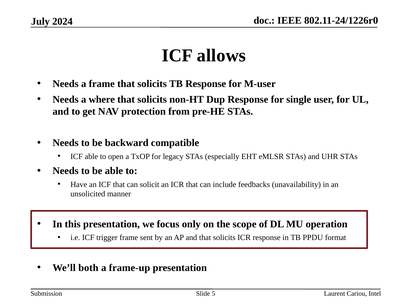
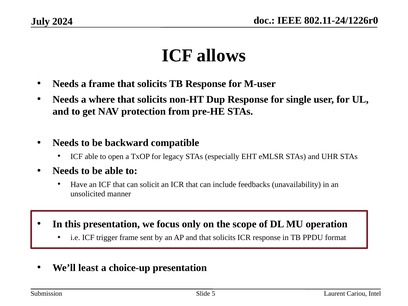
both: both -> least (88, 268)
frame-up: frame-up -> choice-up (130, 268)
